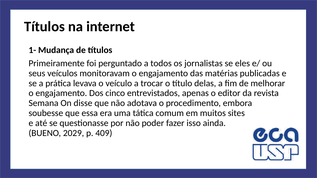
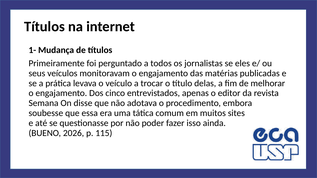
2029: 2029 -> 2026 (74, 133)
409: 409 -> 115 (104, 133)
